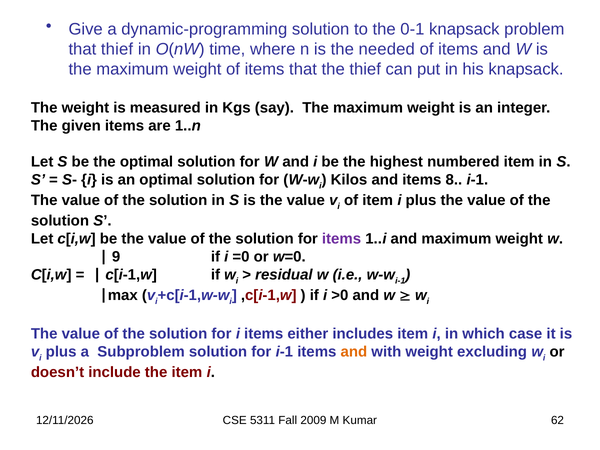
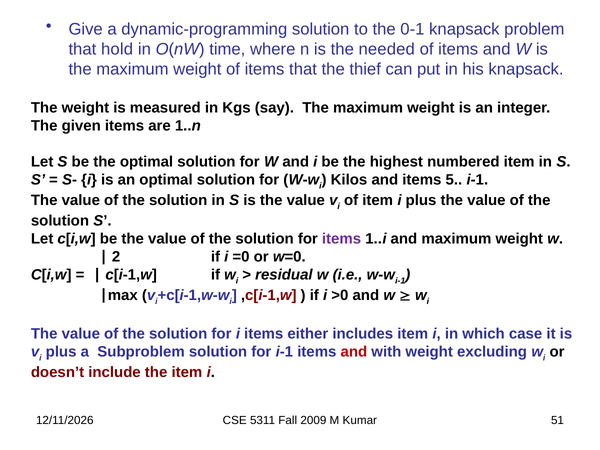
that thief: thief -> hold (117, 49)
8: 8 -> 5 (454, 180)
9: 9 -> 2 (116, 257)
and colour: orange -> red (354, 352)
62: 62 -> 51 (557, 421)
